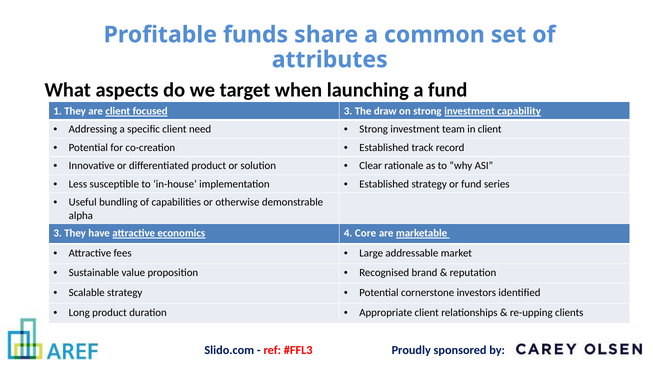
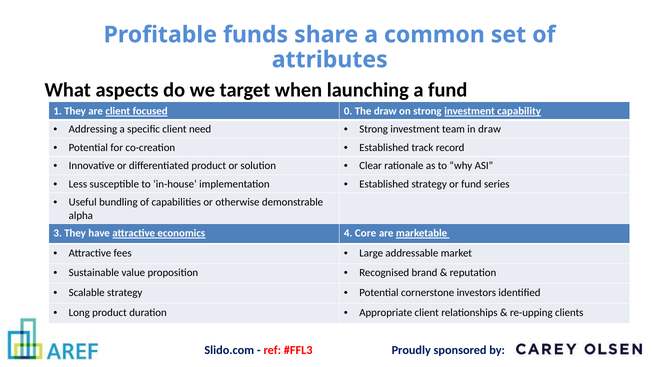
focused 3: 3 -> 0 (348, 111)
in client: client -> draw (490, 129)
